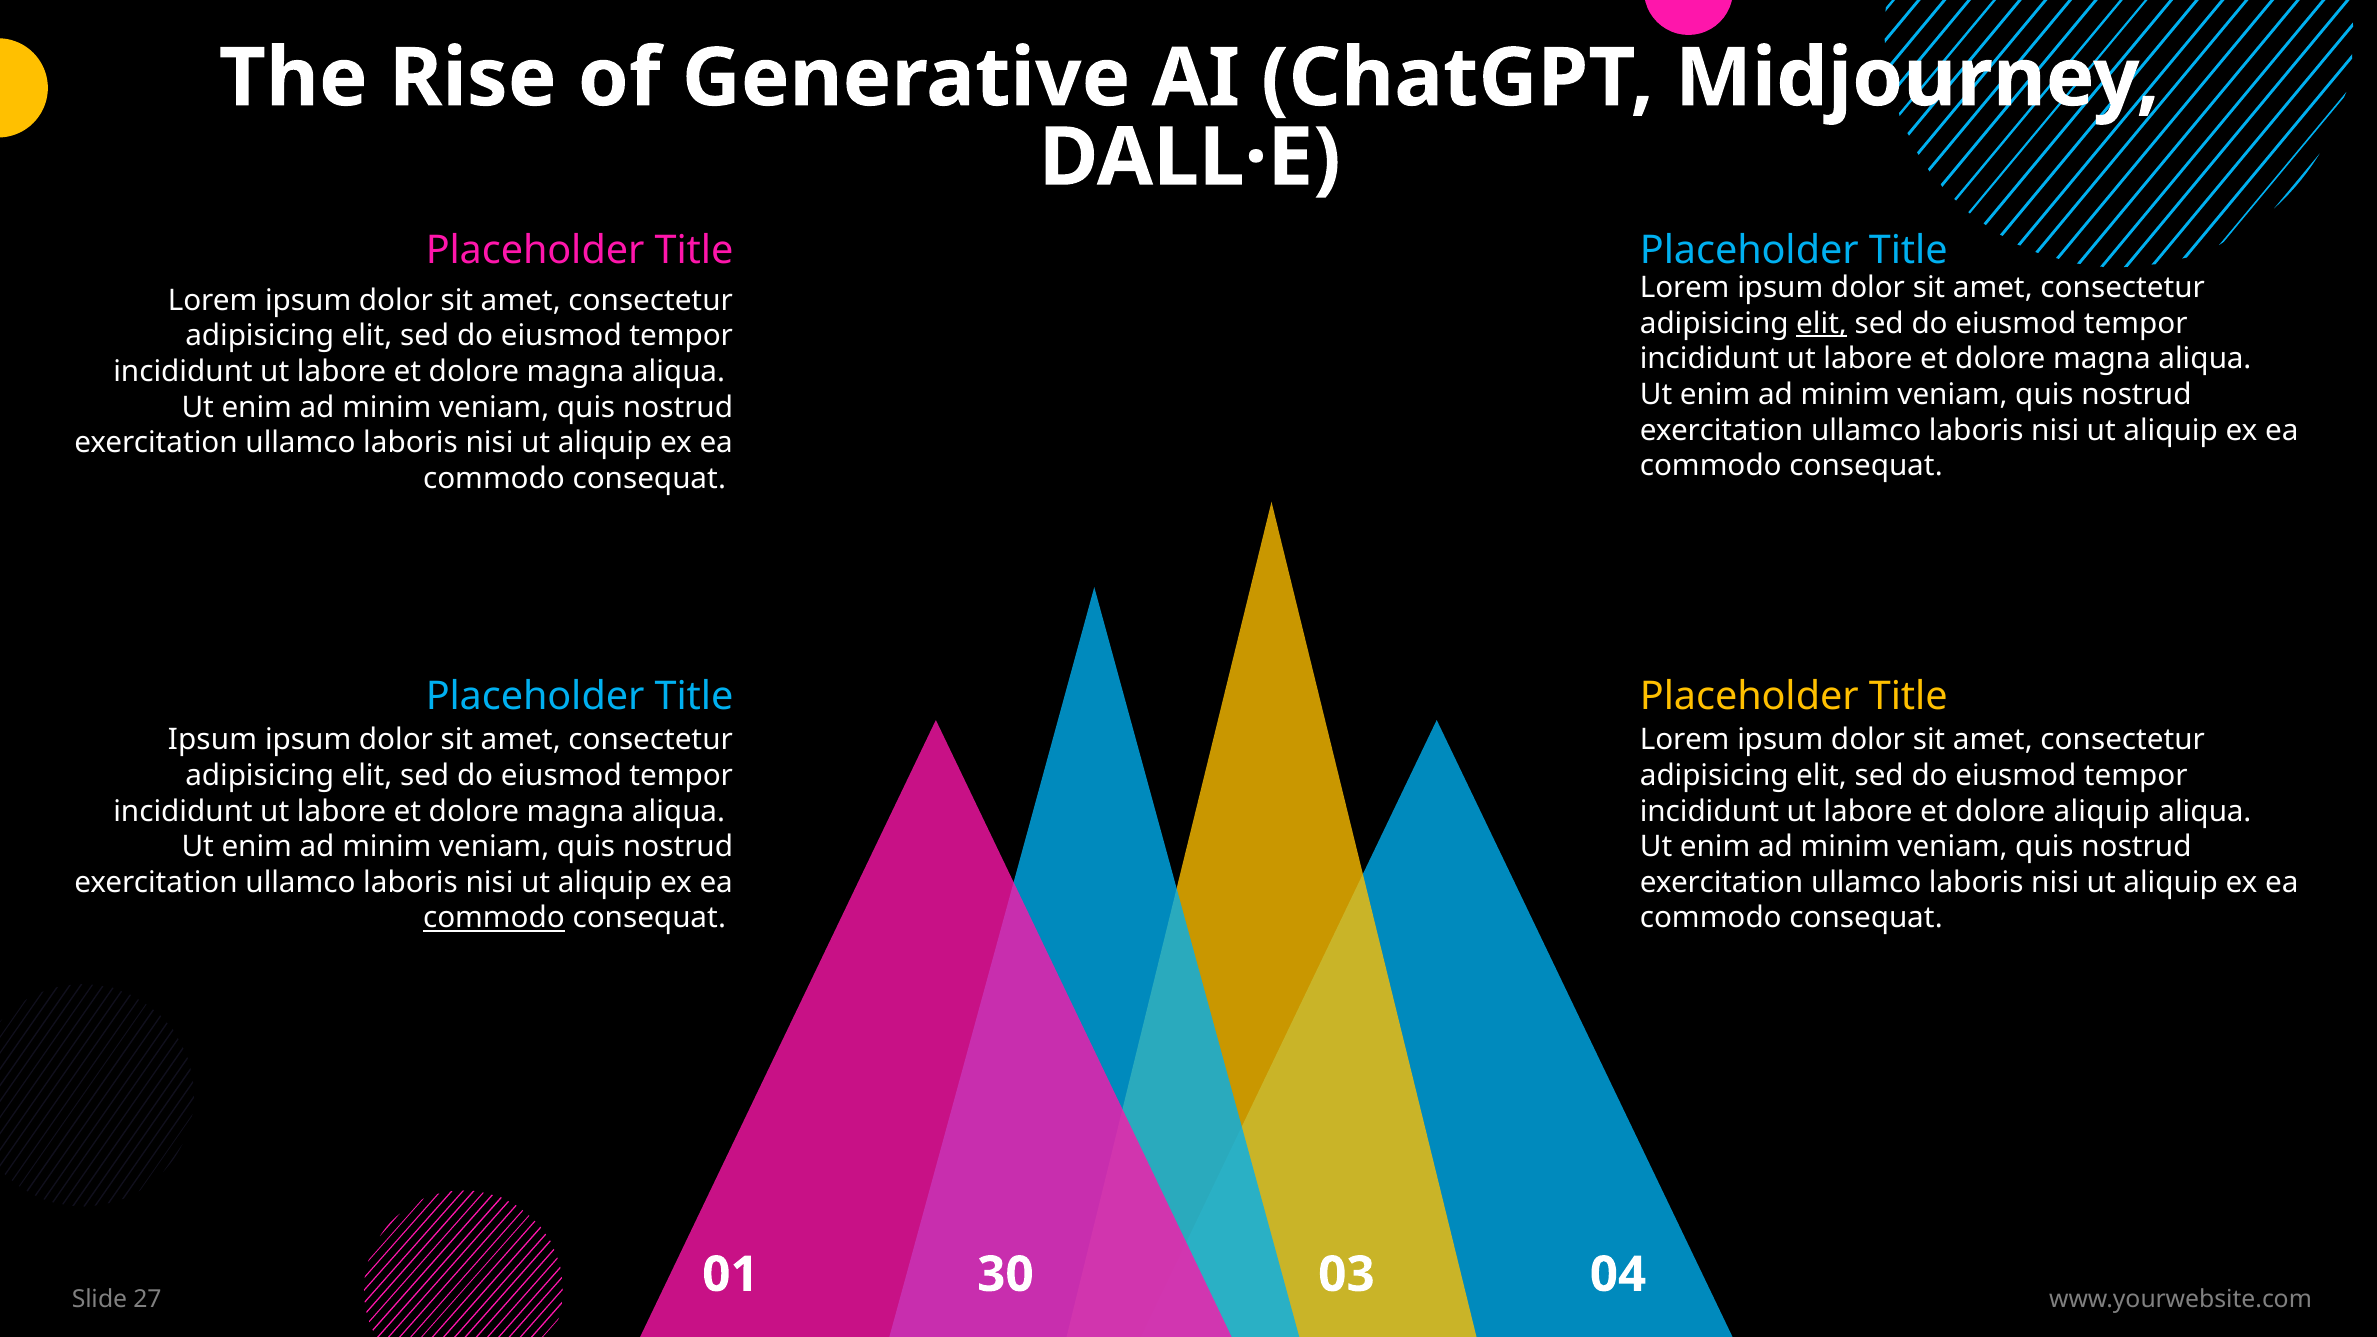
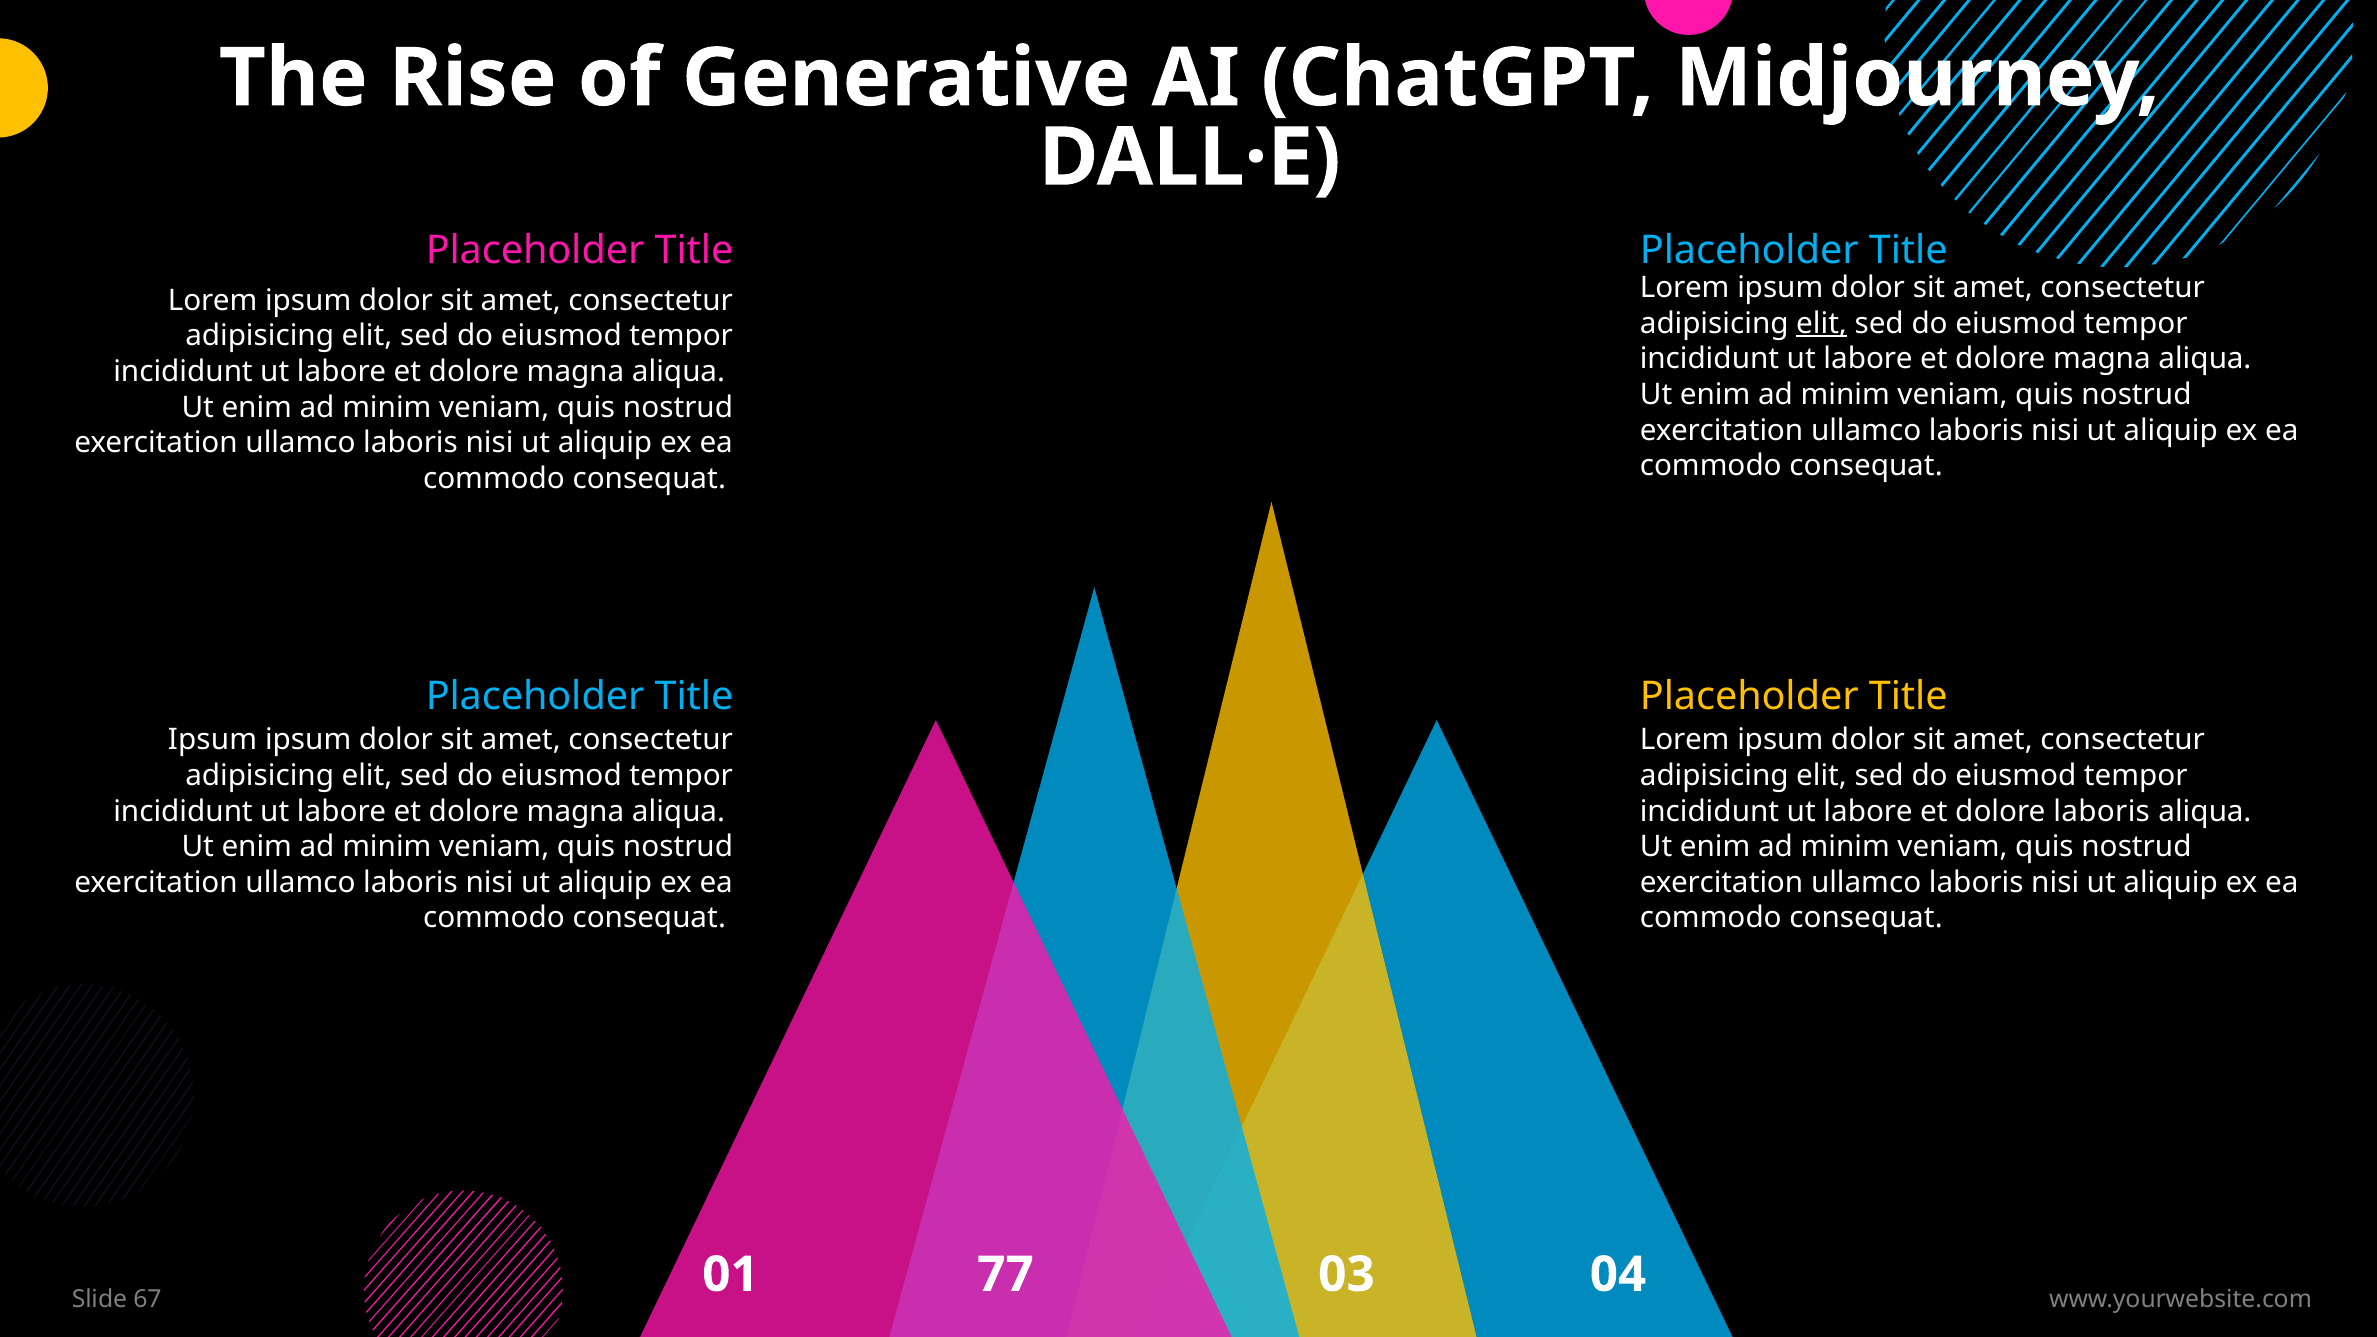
dolore aliquip: aliquip -> laboris (2102, 811)
commodo underline: present -> none (494, 918)
30: 30 -> 77 (1005, 1275)
27: 27 -> 67 (147, 1300)
